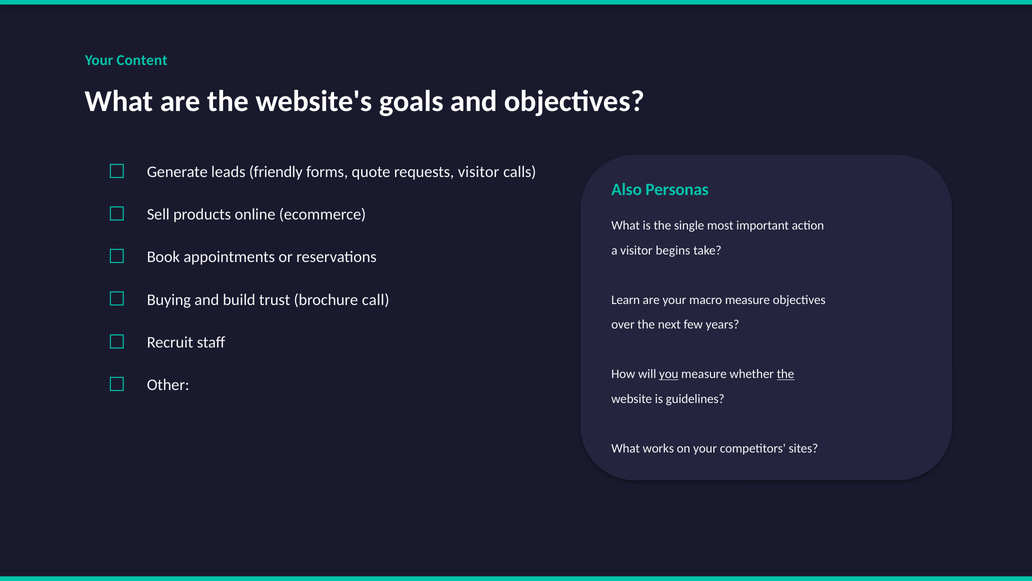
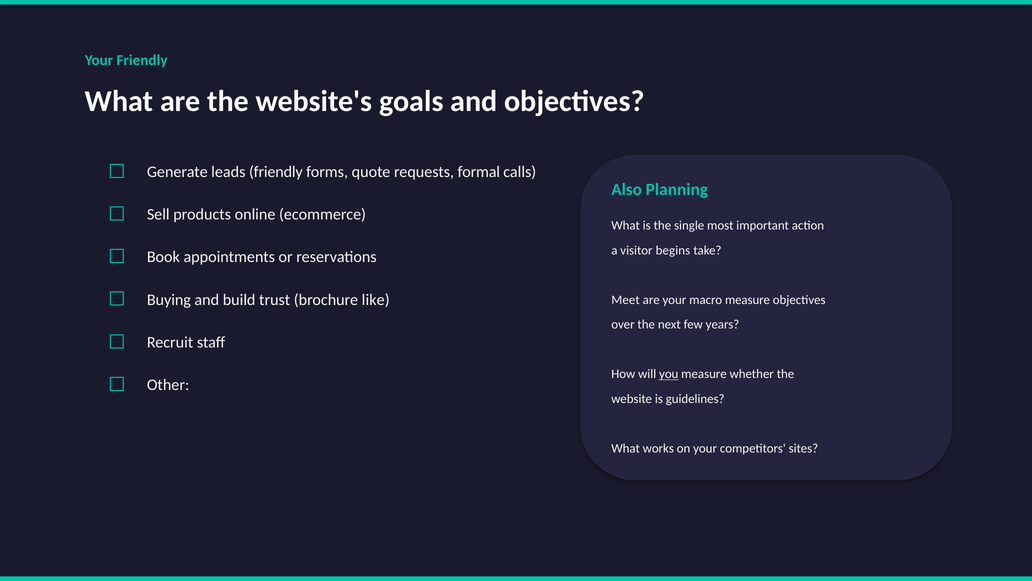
Your Content: Content -> Friendly (142, 60)
requests visitor: visitor -> formal (479, 172)
Personas: Personas -> Planning (677, 189)
call: call -> like (376, 299)
Learn: Learn -> Meet (626, 300)
the underline: present -> none (786, 374)
